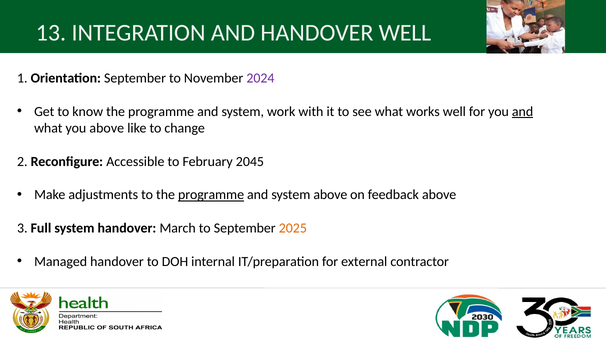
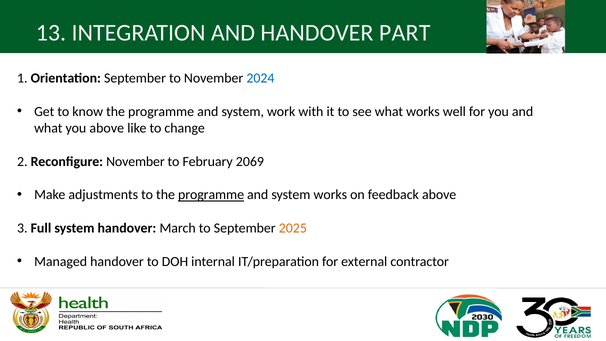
HANDOVER WELL: WELL -> PART (405, 33)
2024 colour: purple -> blue (260, 78)
and underline: present -> none (523, 111)
Reconfigure Accessible: Accessible -> November (135, 161)
2045: 2045 -> 2069 (250, 161)
system above: above -> works (330, 195)
